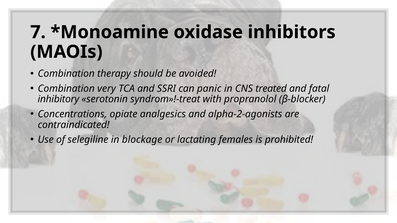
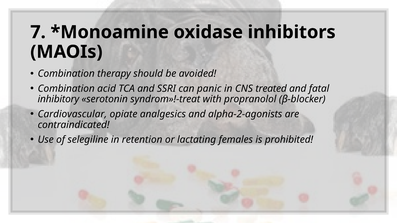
very: very -> acid (107, 89)
Concentrations: Concentrations -> Cardiovascular (72, 114)
blockage: blockage -> retention (142, 140)
